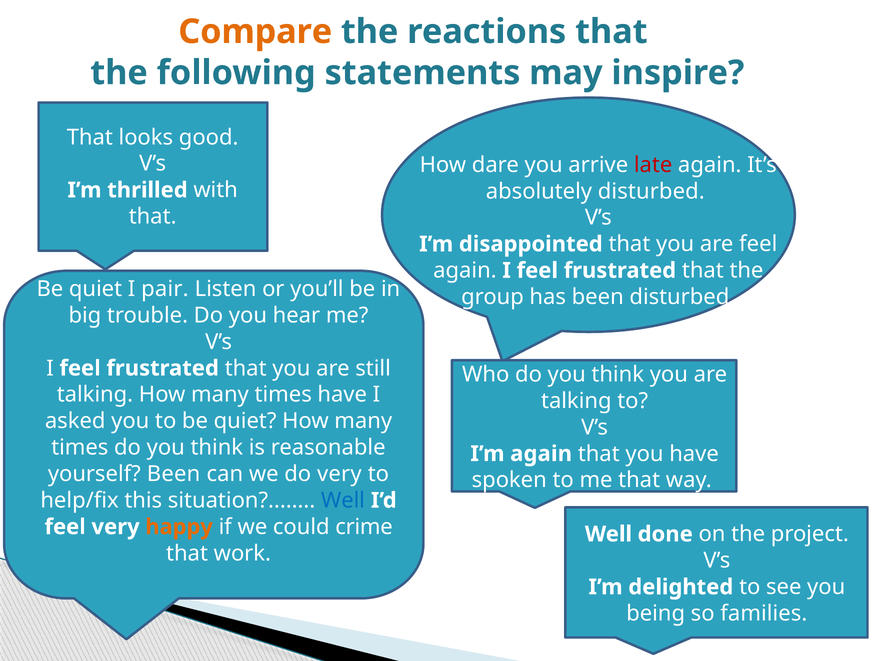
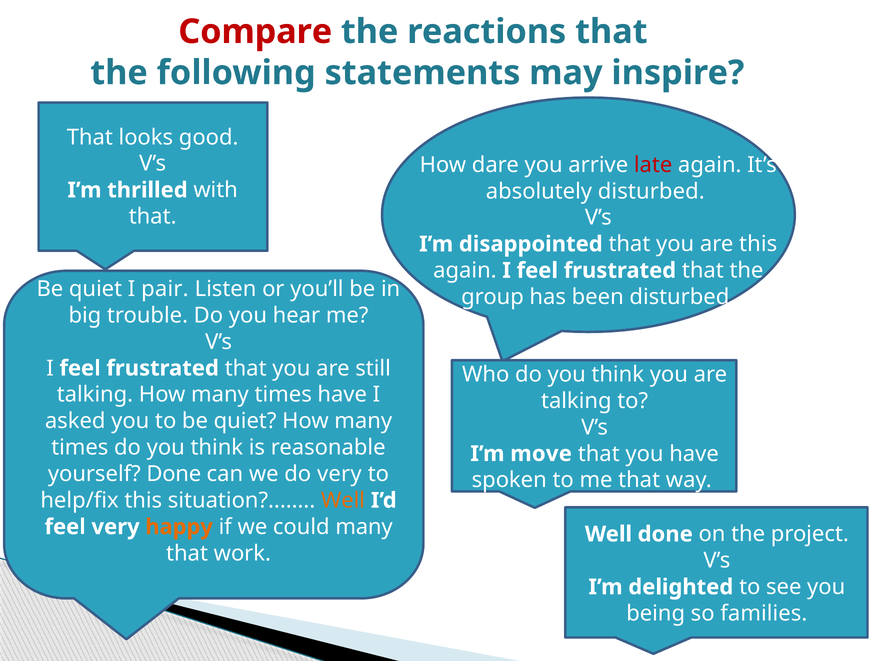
Compare colour: orange -> red (255, 32)
are feel: feel -> this (758, 244)
I’m again: again -> move (541, 454)
yourself Been: Been -> Done (174, 474)
Well colour: blue -> orange (343, 500)
could crime: crime -> many (364, 527)
